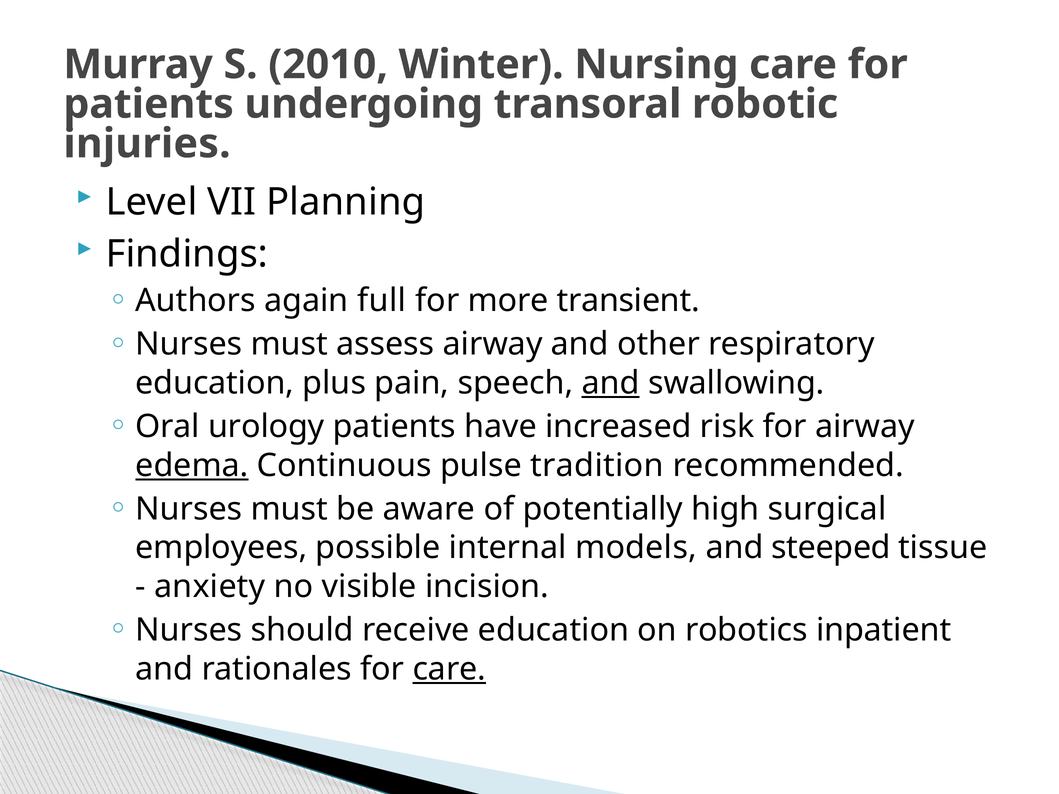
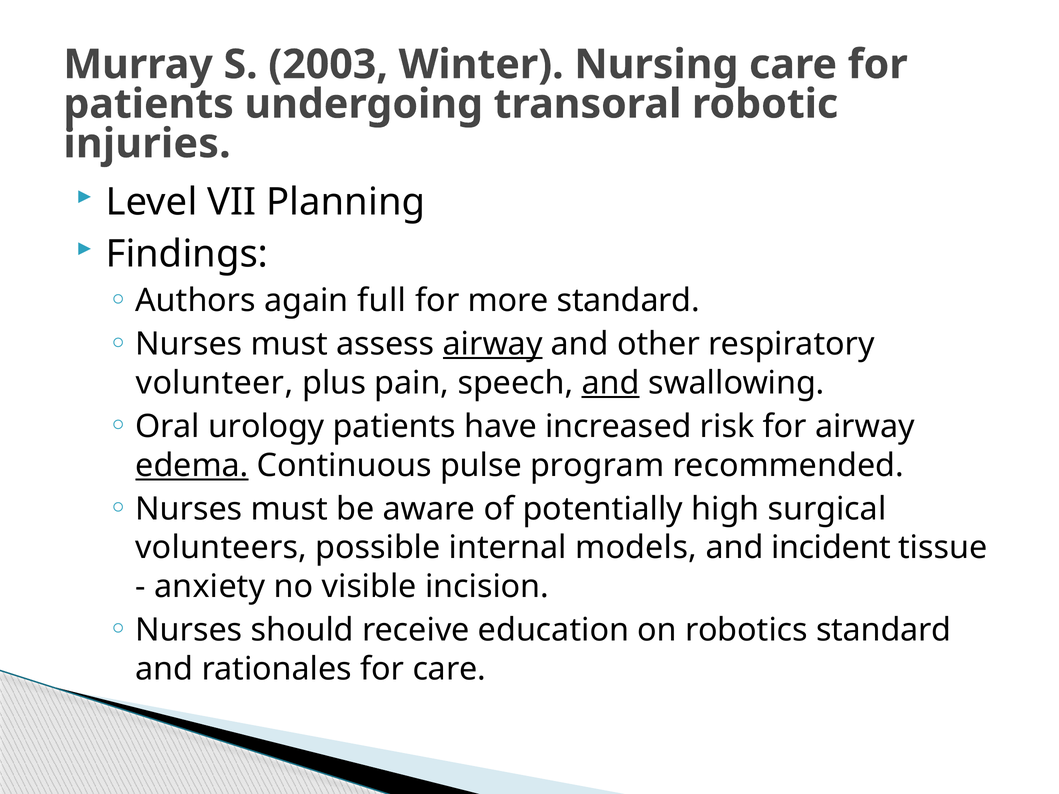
2010: 2010 -> 2003 (328, 65)
more transient: transient -> standard (628, 301)
airway underline: none -> present (493, 344)
education: education -> volunteer (214, 383)
tradition: tradition -> program (597, 466)
employees: employees -> volunteers (221, 548)
steeped: steeped -> incident (831, 548)
robotics inpatient: inpatient -> standard (884, 630)
care underline: present -> none (449, 669)
